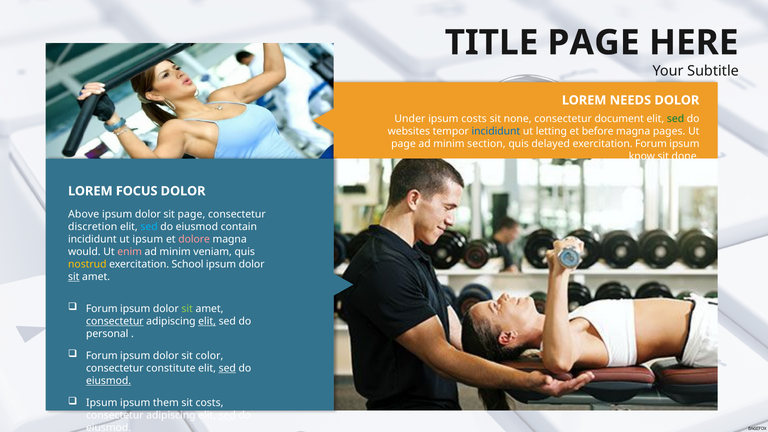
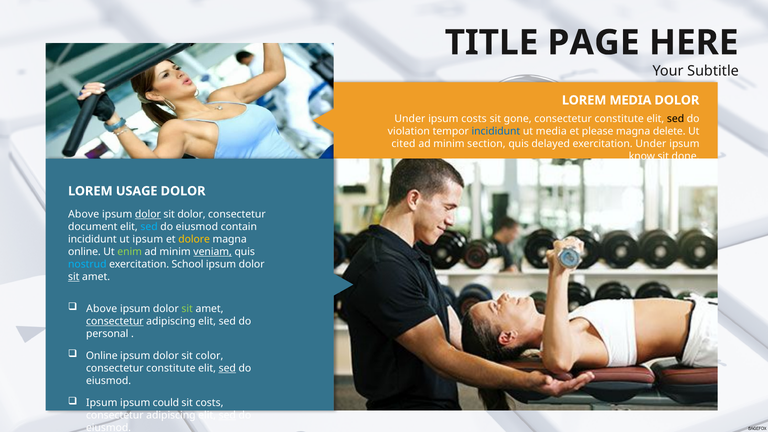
LOREM NEEDS: NEEDS -> MEDIA (630, 100)
none: none -> gone (518, 119)
document: document -> constitute (619, 119)
sed colour: green -> black (676, 119)
websites: websites -> violation (409, 131)
ut letting: letting -> media (551, 131)
before: before -> please (598, 131)
pages: pages -> delete (669, 131)
page: page -> cited (403, 144)
exercitation Forum: Forum -> Under (651, 144)
FOCUS: FOCUS -> USAGE (137, 191)
dolor underline: none -> present (148, 214)
sit page: page -> dolor (192, 214)
discretion: discretion -> document (93, 227)
dolore colour: pink -> yellow (194, 239)
would: would -> online (84, 252)
enim colour: pink -> light green (130, 252)
veniam underline: none -> present (213, 252)
nostrud colour: yellow -> light blue (87, 264)
Forum: Forum -> Above (102, 309)
elit underline: present -> none (207, 321)
Forum: Forum -> Online (102, 356)
eiusmod underline: present -> none (109, 381)
them: them -> could (166, 403)
